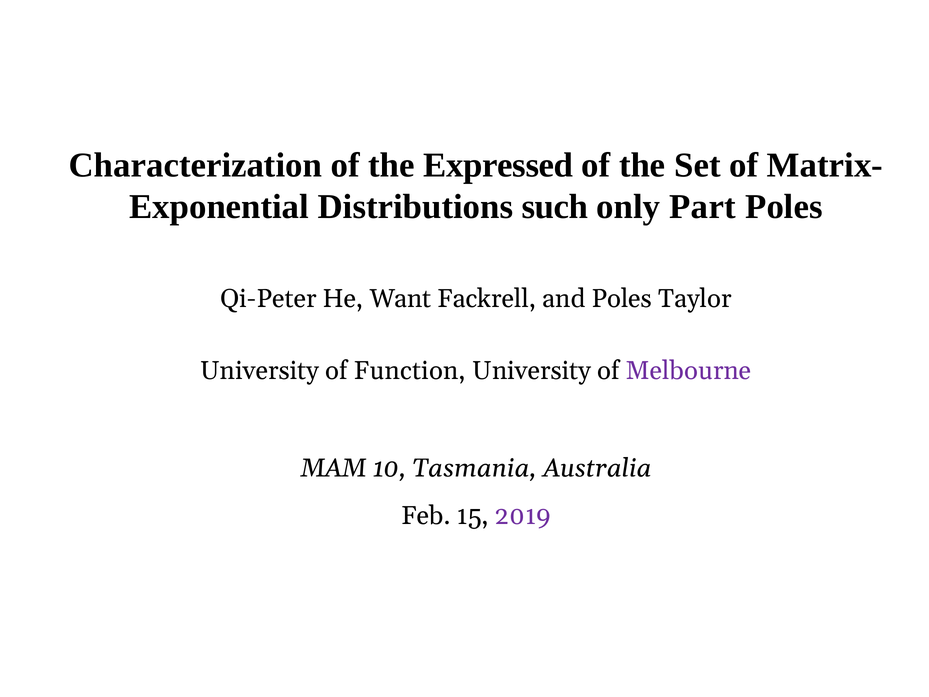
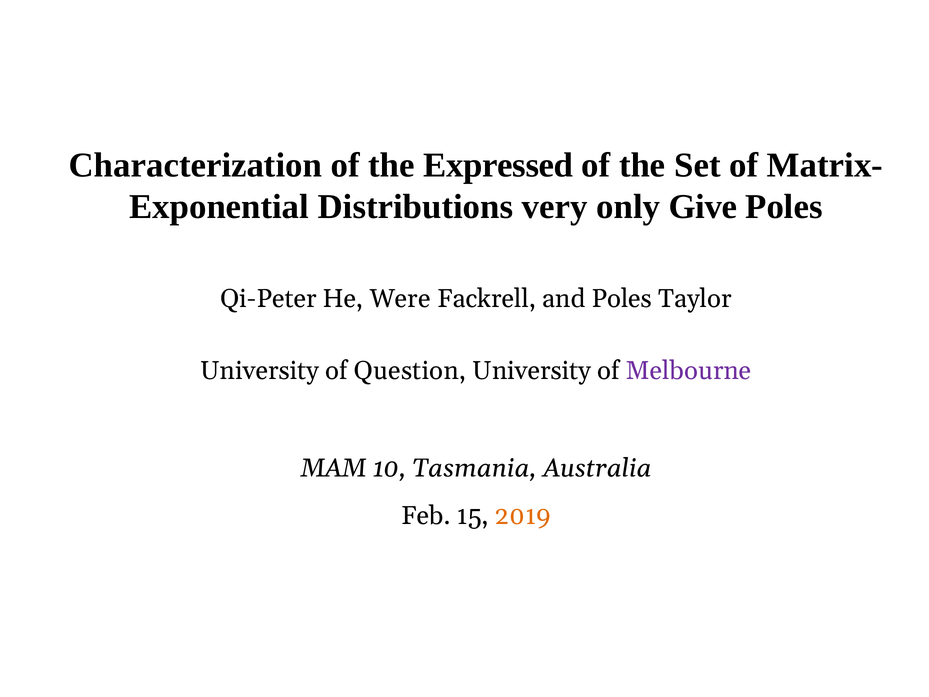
such: such -> very (555, 207)
Part: Part -> Give (703, 207)
Want: Want -> Were (400, 298)
Function: Function -> Question (410, 371)
2019 colour: purple -> orange (523, 516)
